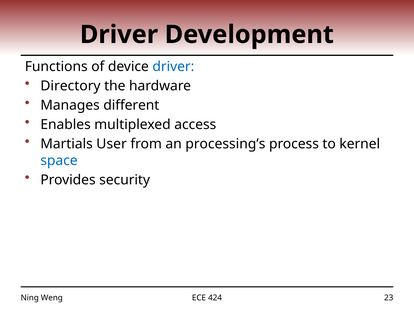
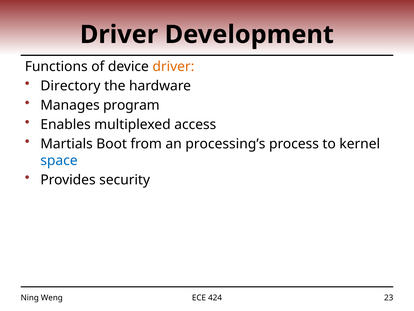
driver colour: blue -> orange (173, 67)
different: different -> program (131, 105)
User: User -> Boot (112, 144)
